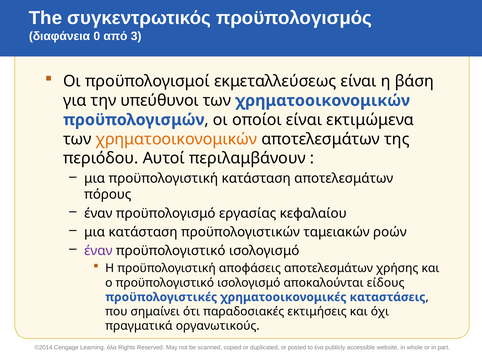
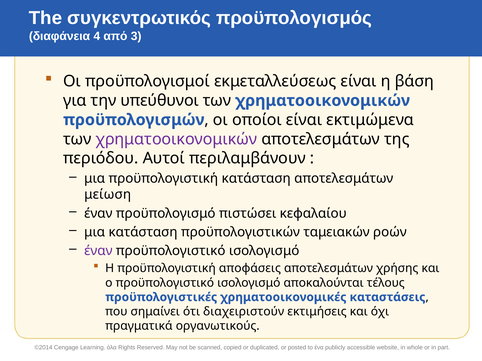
0: 0 -> 4 (97, 36)
χρηματοοικονομικών colour: orange -> purple (176, 139)
πόρους: πόρους -> μείωση (108, 195)
εργασίας: εργασίας -> πιστώσει (248, 214)
είδους: είδους -> τέλους (386, 283)
παραδοσιακές: παραδοσιακές -> διαχειριστούν (244, 312)
